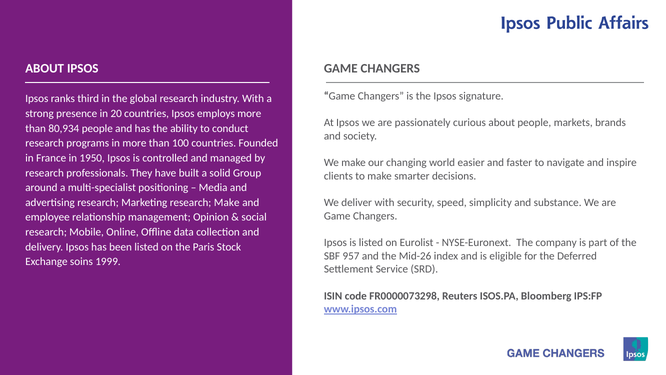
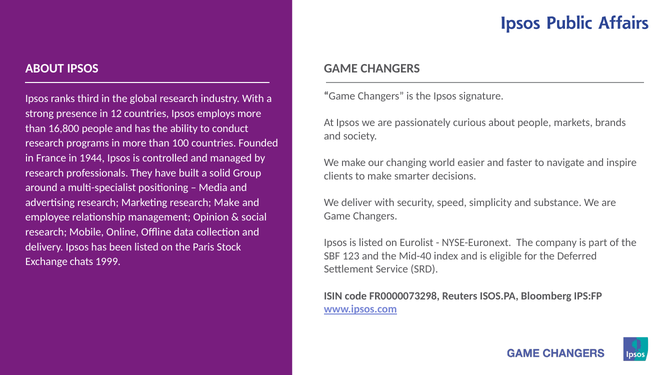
20: 20 -> 12 (116, 114)
80,934: 80,934 -> 16,800 (64, 128)
1950: 1950 -> 1944 (92, 158)
957: 957 -> 123 (351, 256)
Mid-26: Mid-26 -> Mid-40 (415, 256)
soins: soins -> chats (82, 261)
